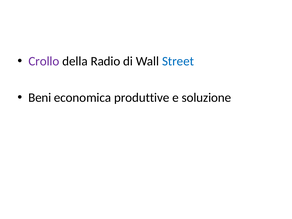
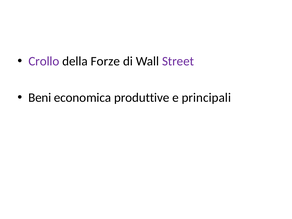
Radio: Radio -> Forze (105, 61)
Street colour: blue -> purple (178, 61)
soluzione: soluzione -> principali (206, 98)
